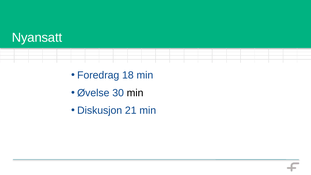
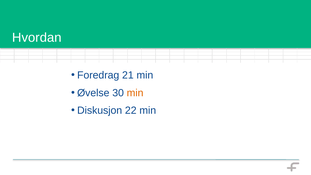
Nyansatt: Nyansatt -> Hvordan (37, 38)
18: 18 -> 21 (128, 75)
min colour: black -> orange (135, 93)
21: 21 -> 22 (131, 110)
